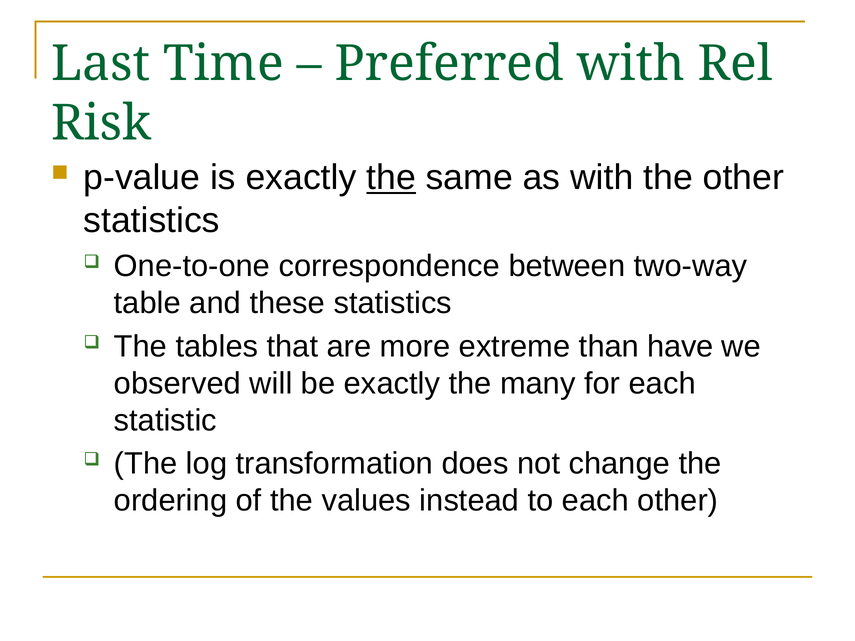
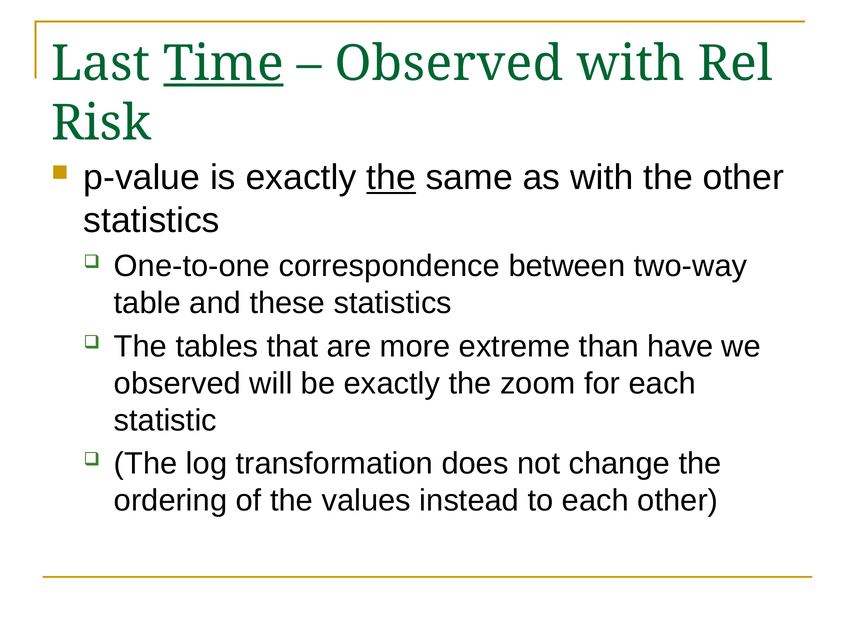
Time underline: none -> present (224, 64)
Preferred: Preferred -> Observed (449, 64)
many: many -> zoom (538, 383)
